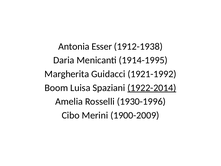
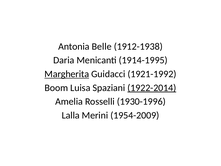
Esser: Esser -> Belle (102, 46)
Margherita underline: none -> present (67, 74)
Cibo: Cibo -> Lalla (71, 115)
1900-2009: 1900-2009 -> 1954-2009 (135, 115)
